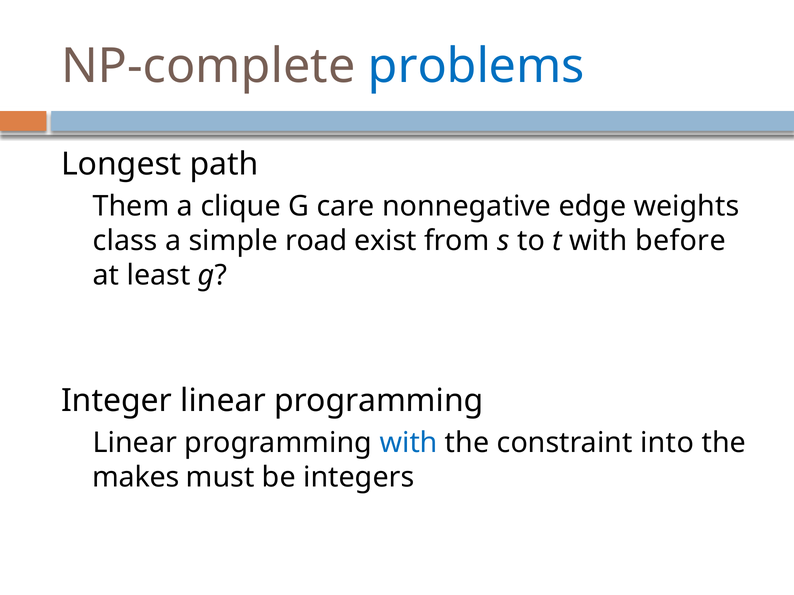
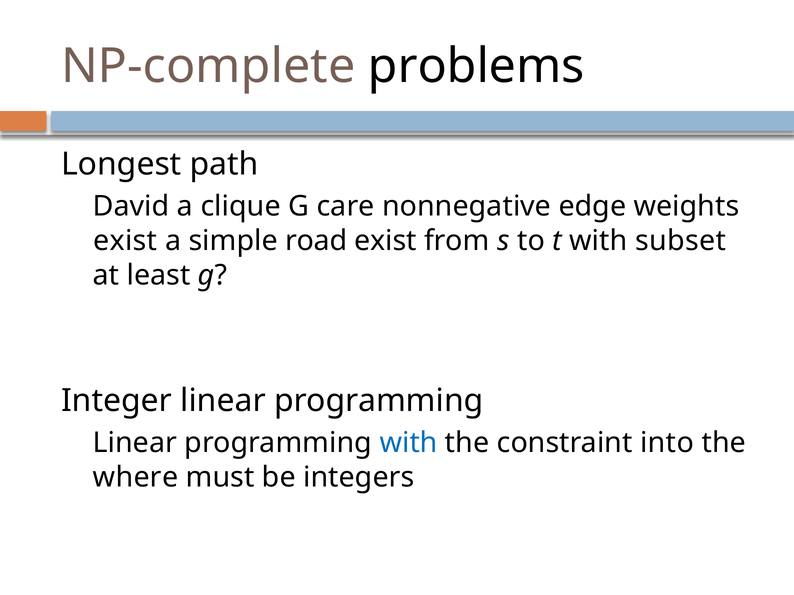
problems colour: blue -> black (476, 66)
Them: Them -> David (131, 207)
class: class -> exist (125, 241)
before: before -> subset (681, 241)
makes: makes -> where (135, 478)
